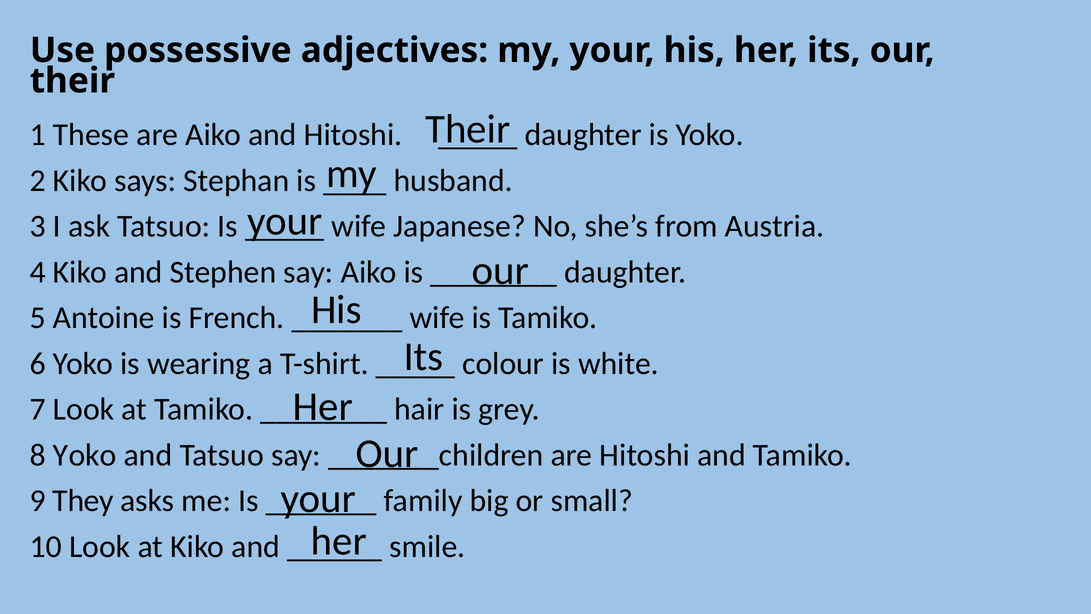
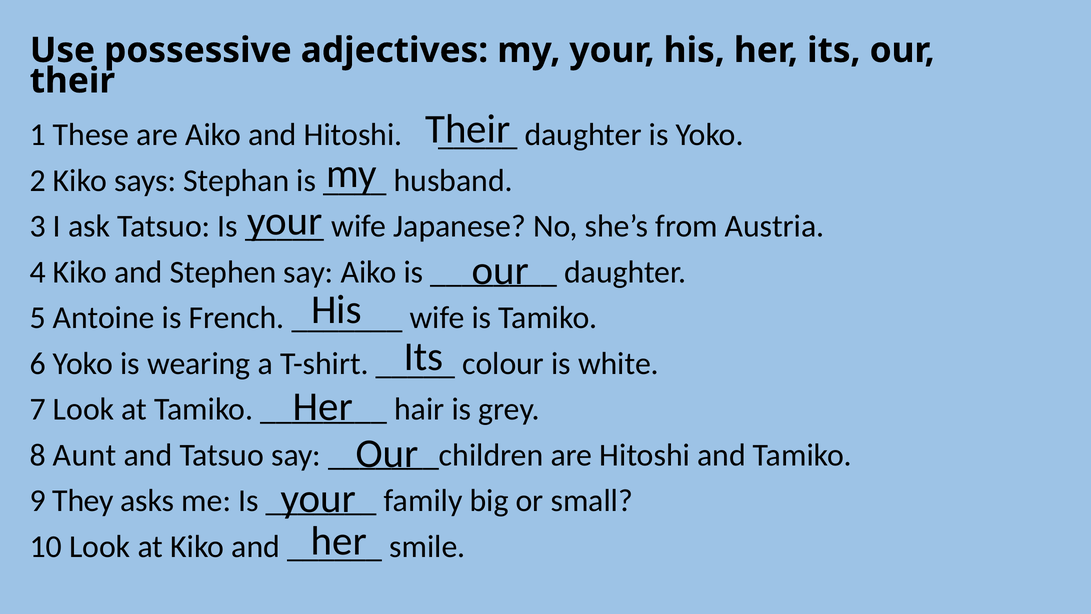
8 Yoko: Yoko -> Aunt (85, 455)
